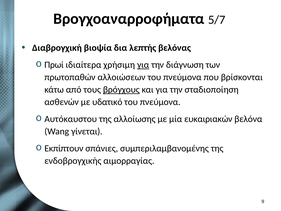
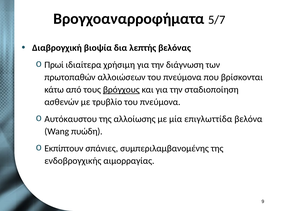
για underline: present -> none (143, 65)
υδατικό: υδατικό -> τρυβλίο (107, 102)
ευκαιριακών: ευκαιριακών -> επιγλωττίδα (208, 119)
γίνεται: γίνεται -> πυώδη (87, 131)
